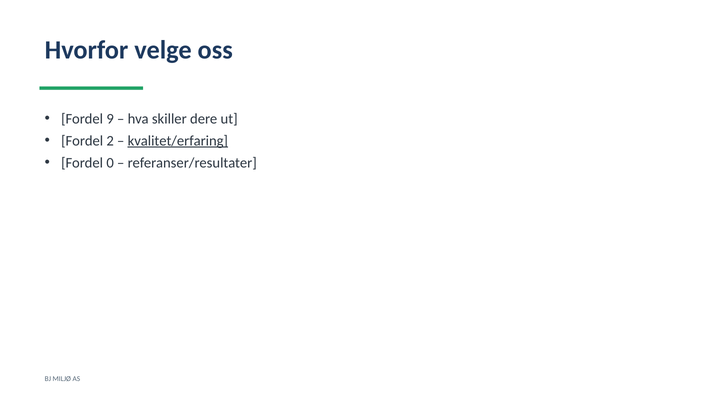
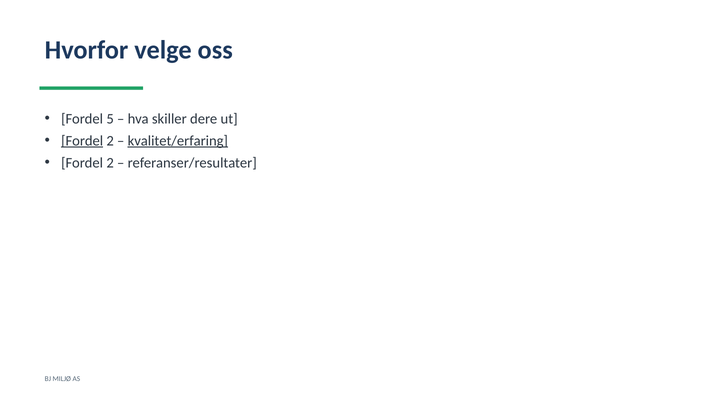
9: 9 -> 5 (110, 119)
Fordel underline: none -> present (82, 141)
0: 0 -> 2 (110, 163)
